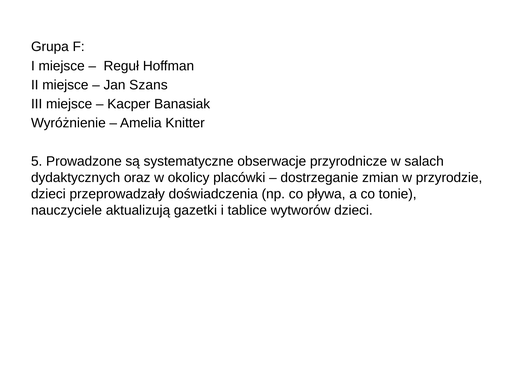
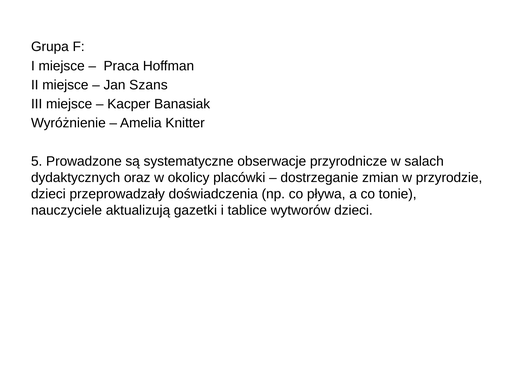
Reguł: Reguł -> Praca (121, 66)
